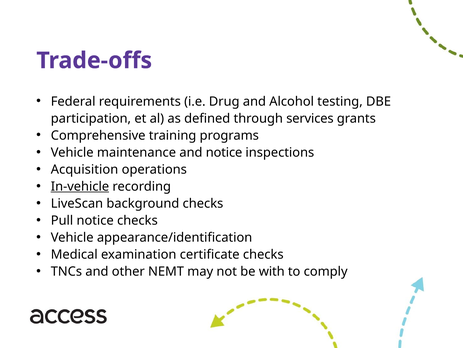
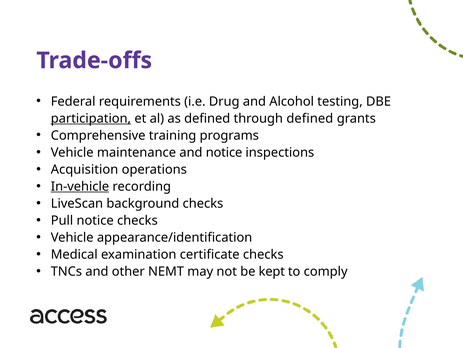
participation underline: none -> present (91, 118)
through services: services -> defined (310, 118)
with: with -> kept (272, 271)
